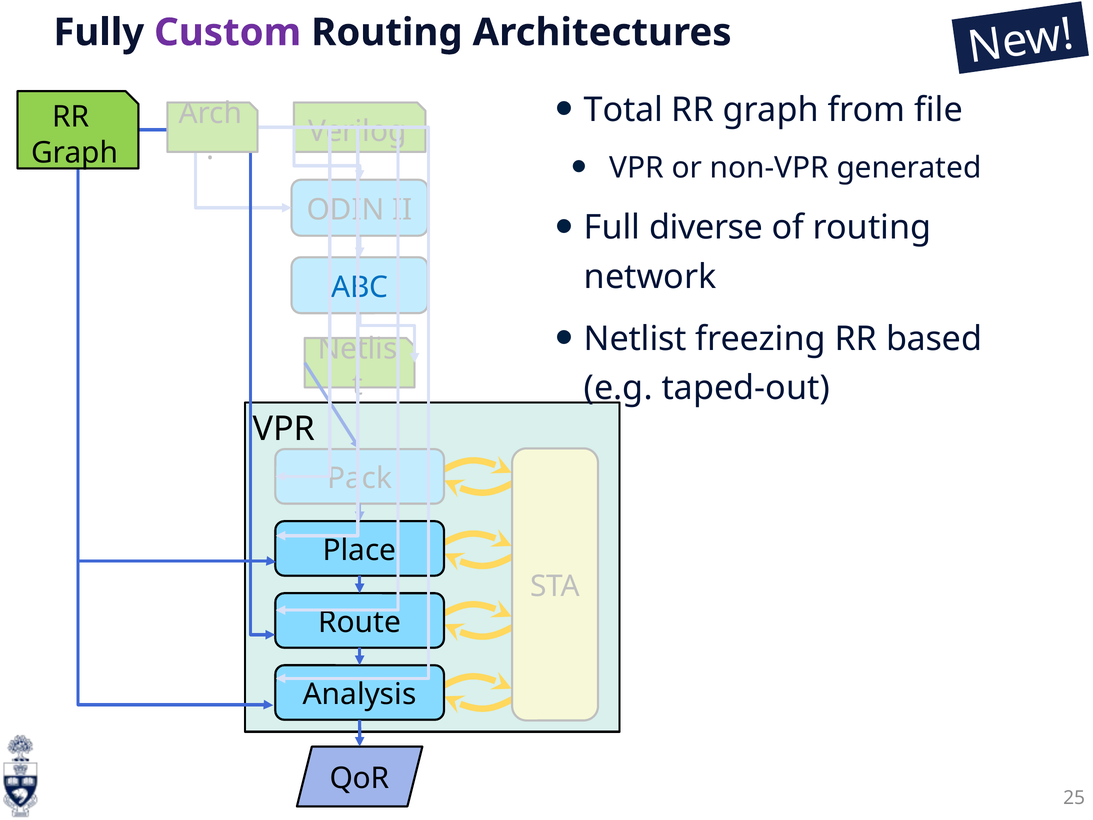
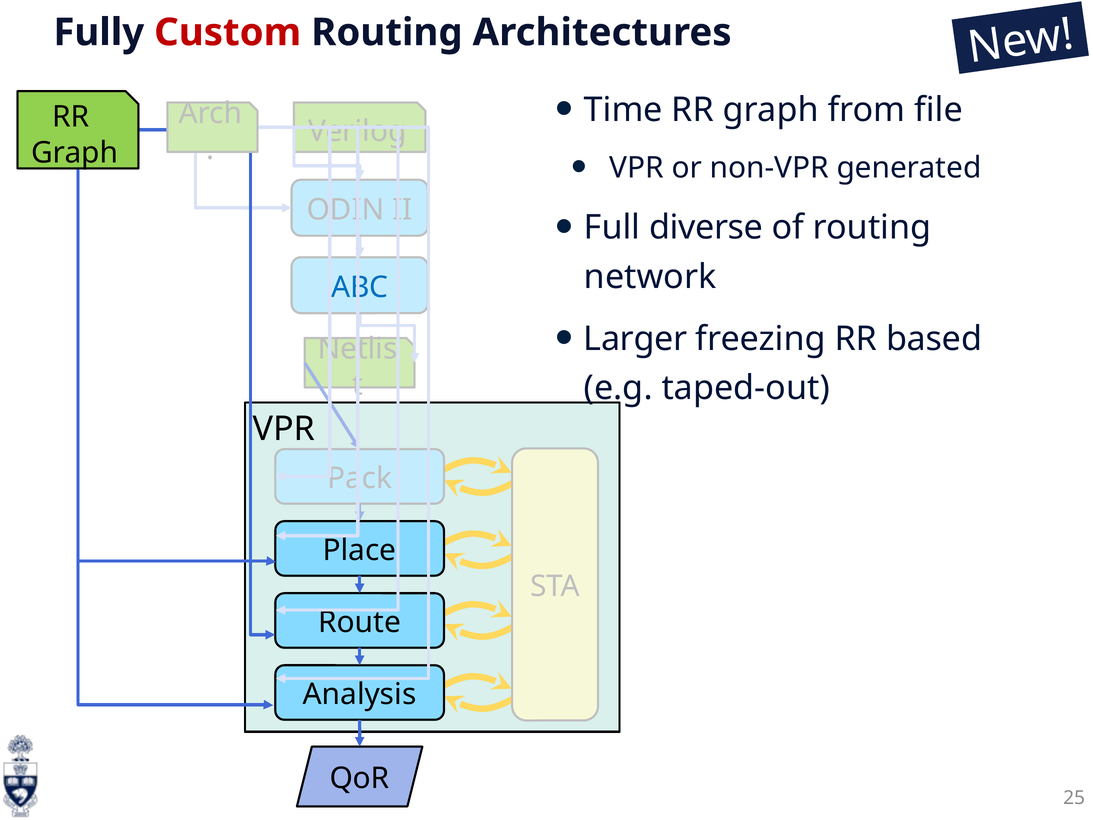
Custom colour: purple -> red (228, 32)
Total: Total -> Time (623, 110)
Netlist: Netlist -> Larger (635, 339)
